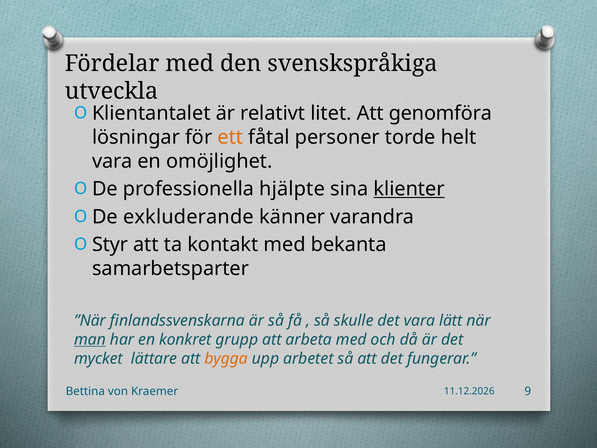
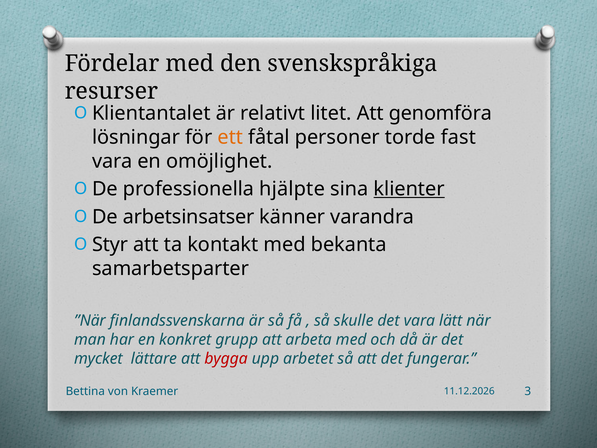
utveckla: utveckla -> resurser (111, 91)
helt: helt -> fast (458, 137)
exkluderande: exkluderande -> arbetsinsatser (189, 217)
man underline: present -> none (90, 339)
bygga colour: orange -> red (226, 358)
9: 9 -> 3 (528, 391)
